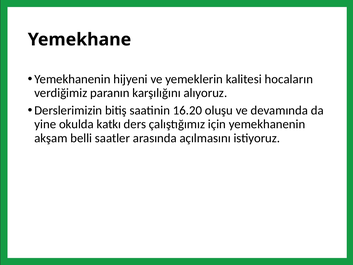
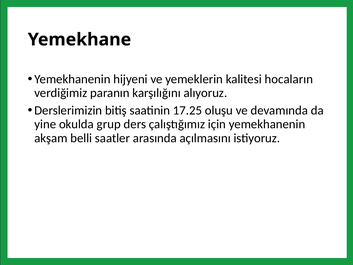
16.20: 16.20 -> 17.25 (188, 110)
katkı: katkı -> grup (109, 124)
